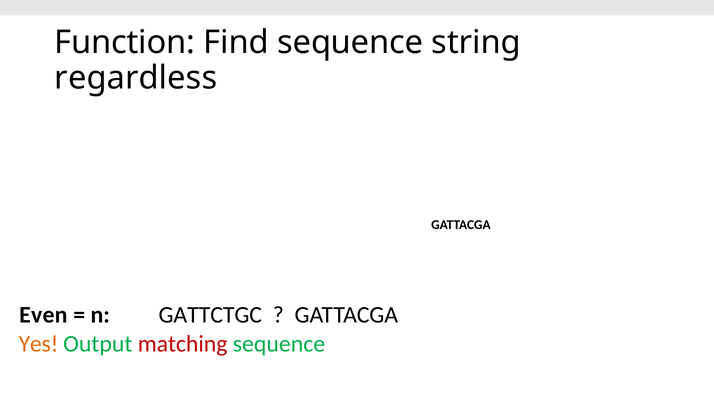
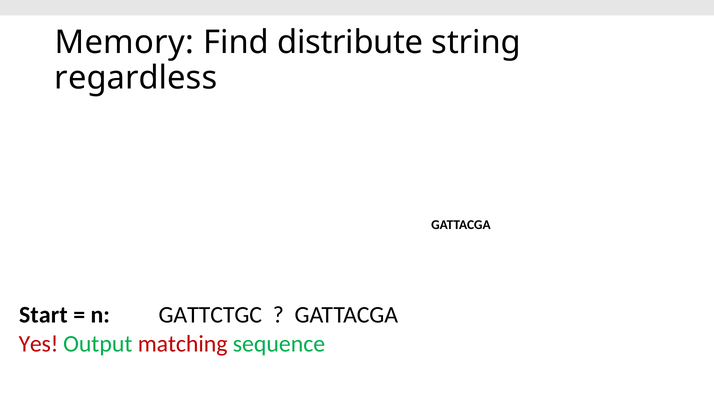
Function: Function -> Memory (124, 42)
Find sequence: sequence -> distribute (350, 42)
Even: Even -> Start (43, 315)
Yes colour: orange -> red (39, 343)
